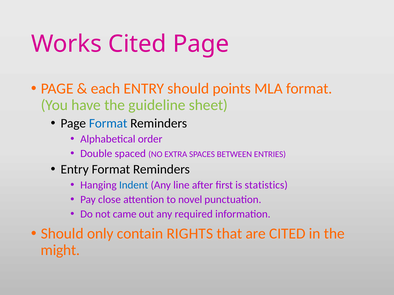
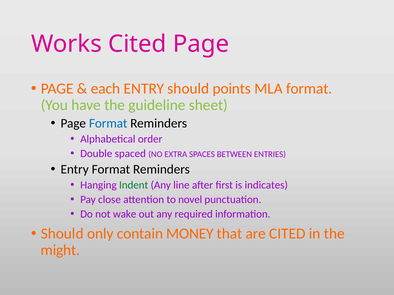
Indent colour: blue -> green (134, 185)
statistics: statistics -> indicates (266, 185)
came: came -> wake (125, 214)
RIGHTS: RIGHTS -> MONEY (190, 234)
